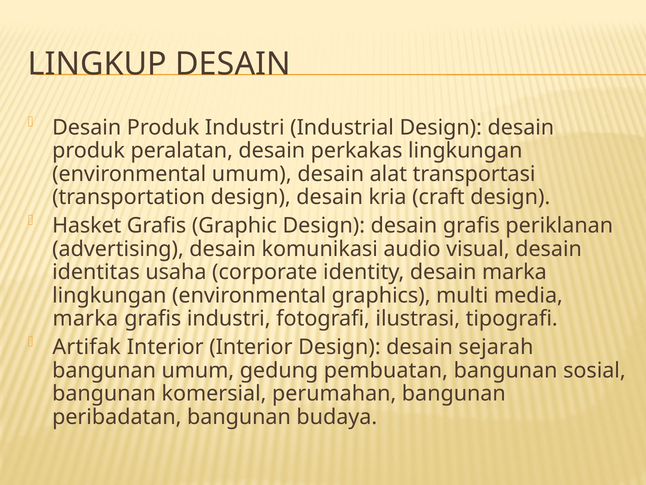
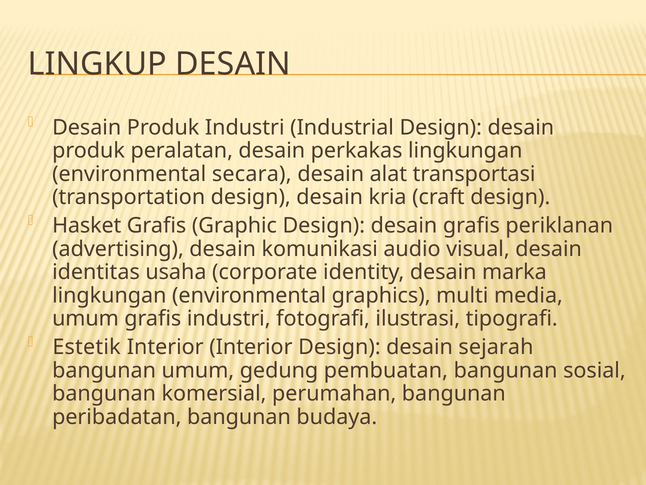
environmental umum: umum -> secara (252, 174)
marka: marka -> umum (85, 319)
Artifak: Artifak -> Estetik (87, 347)
